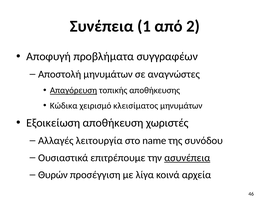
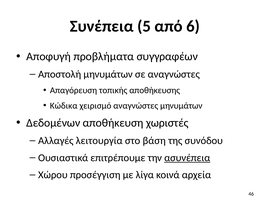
1: 1 -> 5 (144, 26)
2: 2 -> 6 (193, 26)
Απαγόρευση underline: present -> none (73, 90)
χειρισμό κλεισίματος: κλεισίματος -> αναγνώστες (136, 105)
Εξοικείωση: Εξοικείωση -> Δεδομένων (53, 123)
name: name -> βάση (154, 140)
Θυρών: Θυρών -> Χώρου (53, 174)
